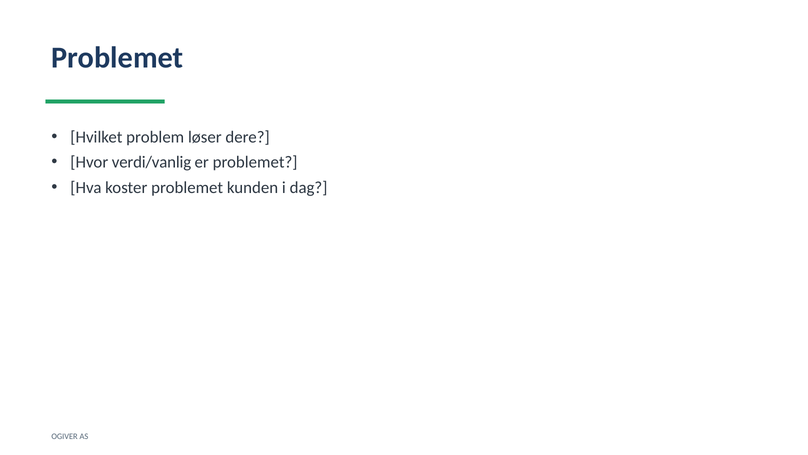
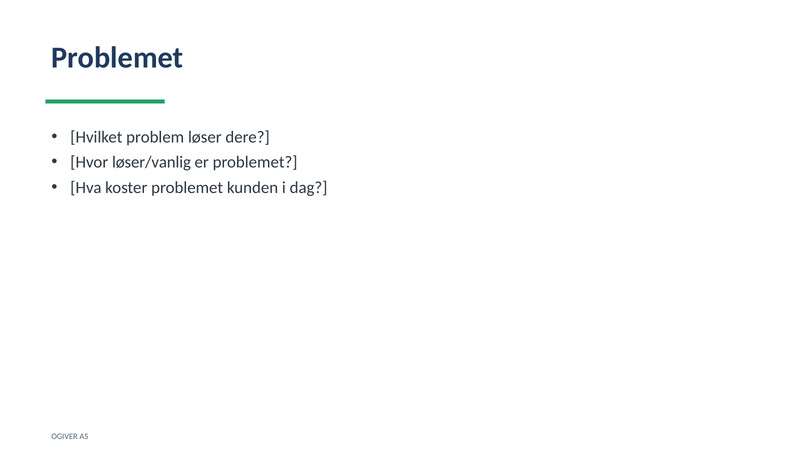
verdi/vanlig: verdi/vanlig -> løser/vanlig (151, 162)
